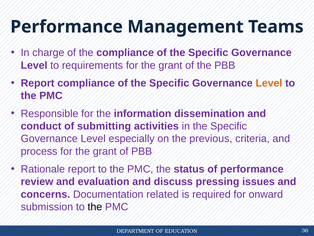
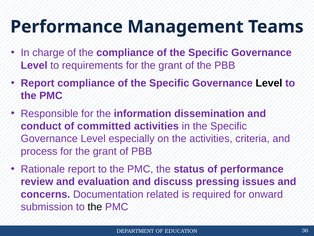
Level colour: orange -> black (269, 83)
submitting: submitting -> committed (104, 126)
the previous: previous -> activities (211, 138)
